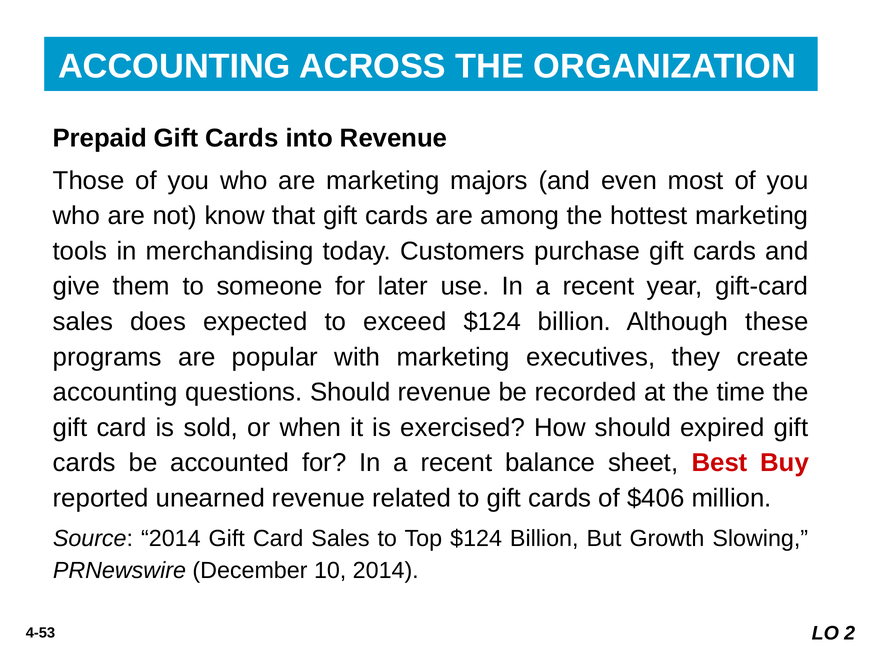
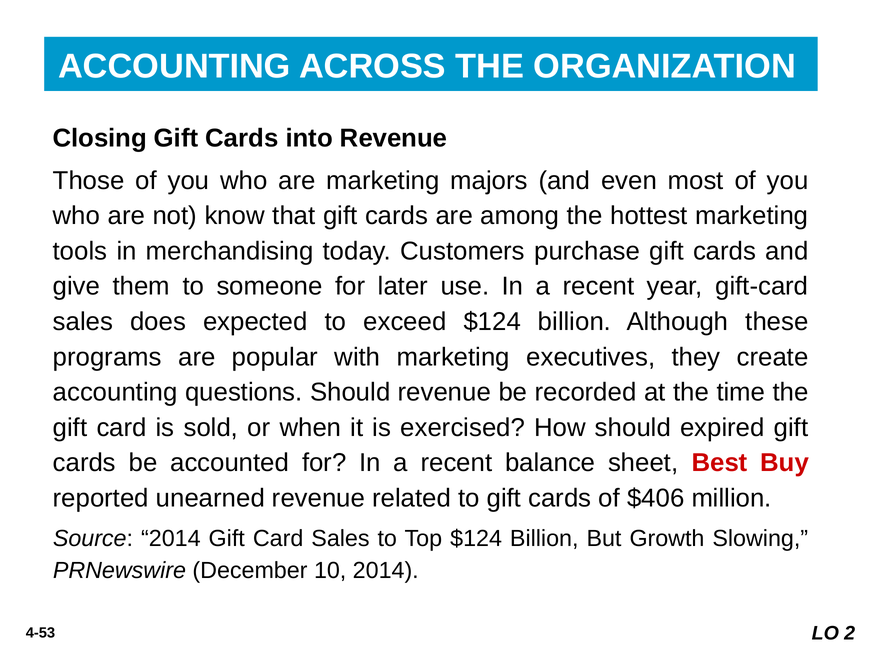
Prepaid: Prepaid -> Closing (100, 138)
